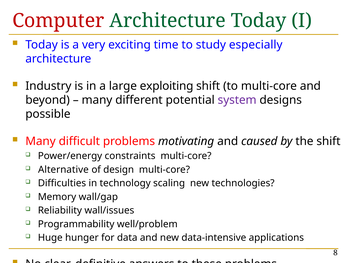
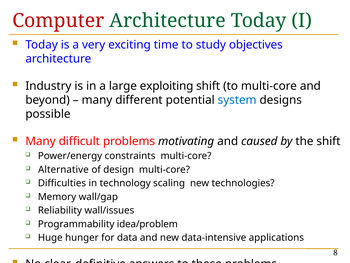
especially: especially -> objectives (256, 45)
system colour: purple -> blue (237, 100)
well/problem: well/problem -> idea/problem (147, 224)
